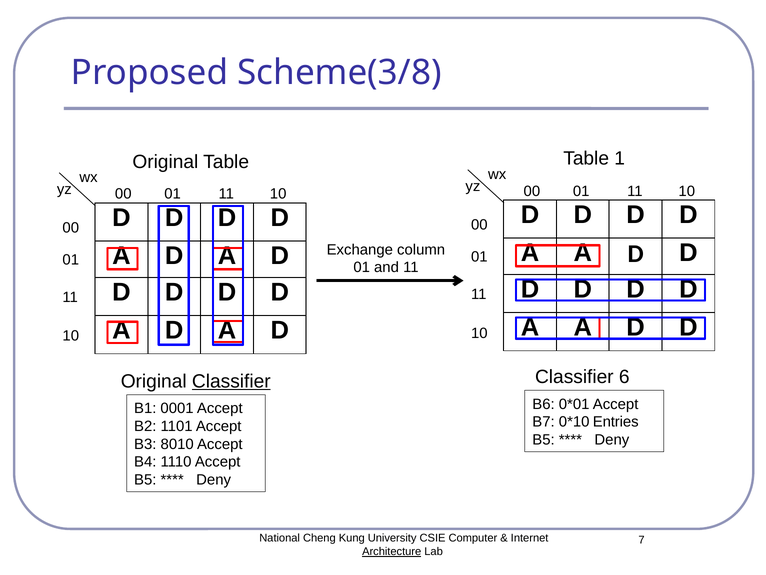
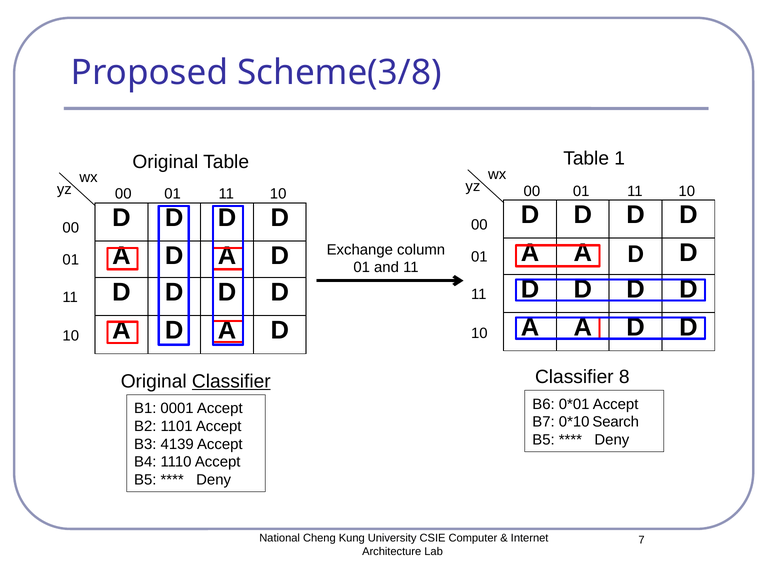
6: 6 -> 8 (624, 377)
Entries: Entries -> Search (616, 422)
8010: 8010 -> 4139 (177, 444)
Architecture underline: present -> none (392, 551)
